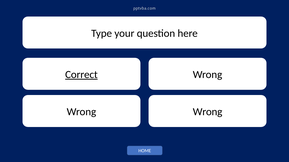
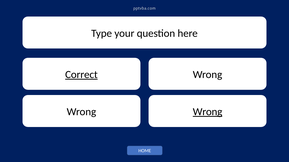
Wrong underline: none -> present (208, 112)
